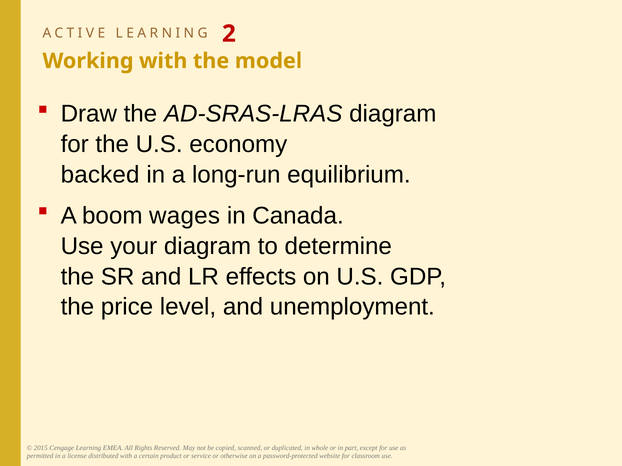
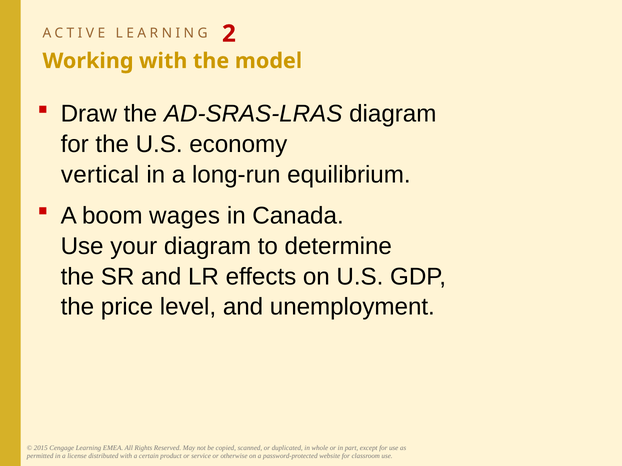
backed: backed -> vertical (100, 175)
